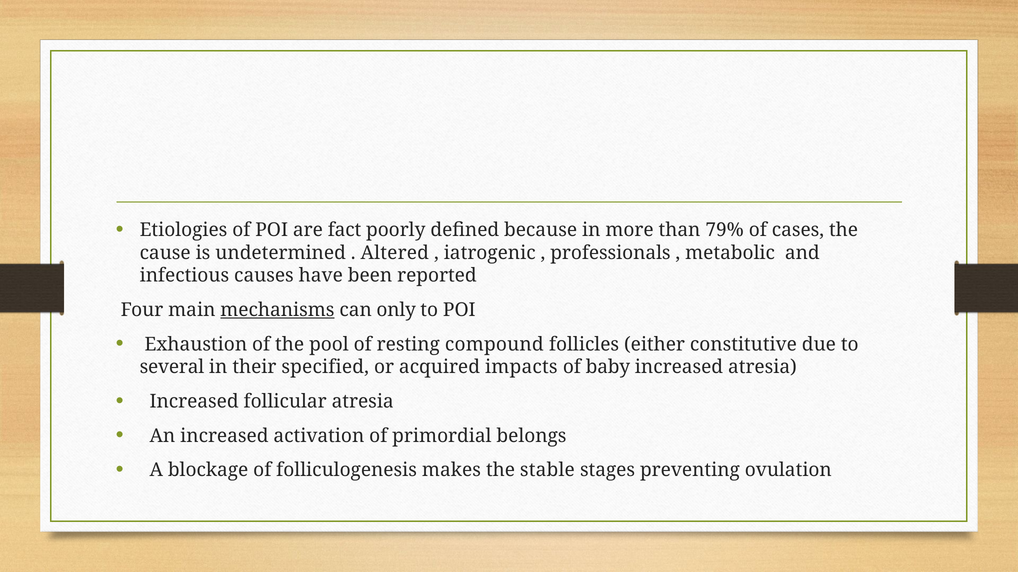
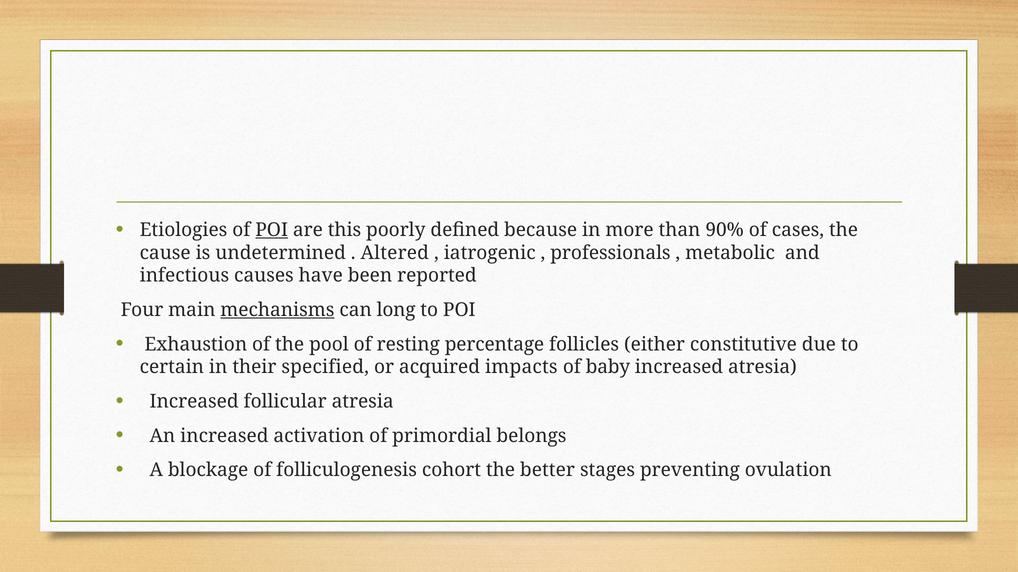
POI underline: none -> present (272, 230)
fact: fact -> this (345, 230)
79%: 79% -> 90% (725, 230)
only: only -> long (396, 310)
compound: compound -> percentage (495, 345)
several: several -> certain (172, 368)
makes: makes -> cohort (451, 471)
stable: stable -> better (547, 471)
